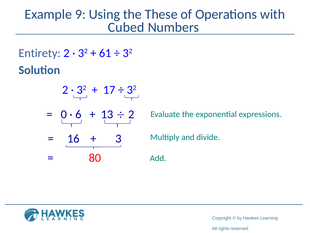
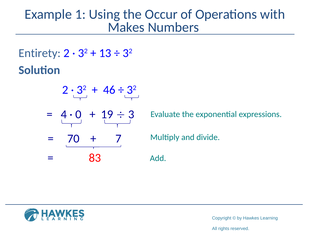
9: 9 -> 1 (80, 14)
These: These -> Occur (161, 14)
Cubed: Cubed -> Makes (126, 27)
61: 61 -> 13 (105, 53)
17: 17 -> 46 (109, 90)
0: 0 -> 4 (64, 114)
6: 6 -> 0 (78, 114)
13: 13 -> 19 (107, 114)
2: 2 -> 3 (131, 114)
16: 16 -> 70 (73, 138)
3: 3 -> 7 (118, 138)
80: 80 -> 83 (95, 158)
